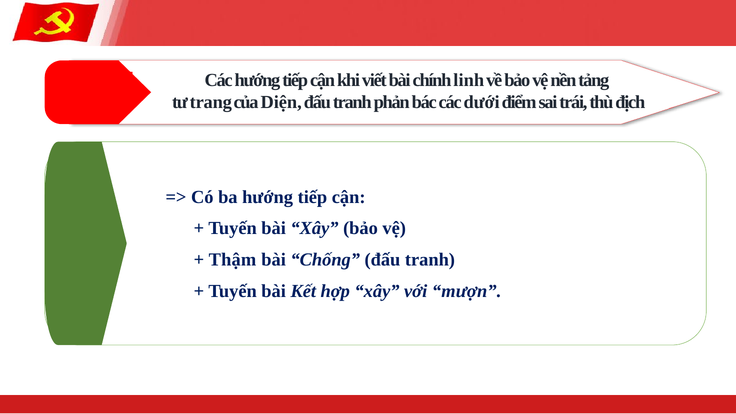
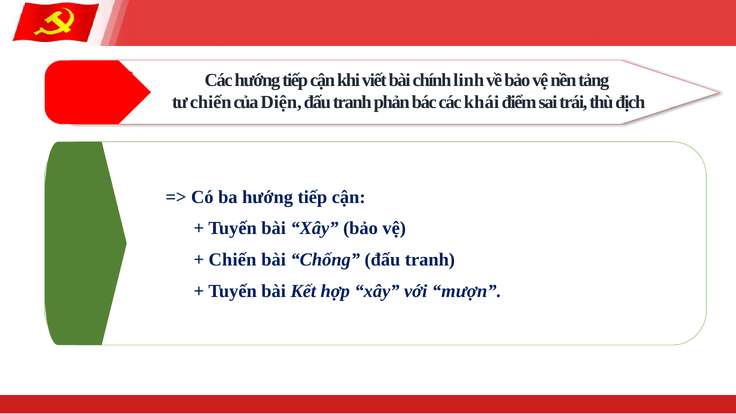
tư trang: trang -> chiến (211, 102)
dưới: dưới -> khái (481, 102)
Thậm: Thậm -> Chiến (232, 260)
